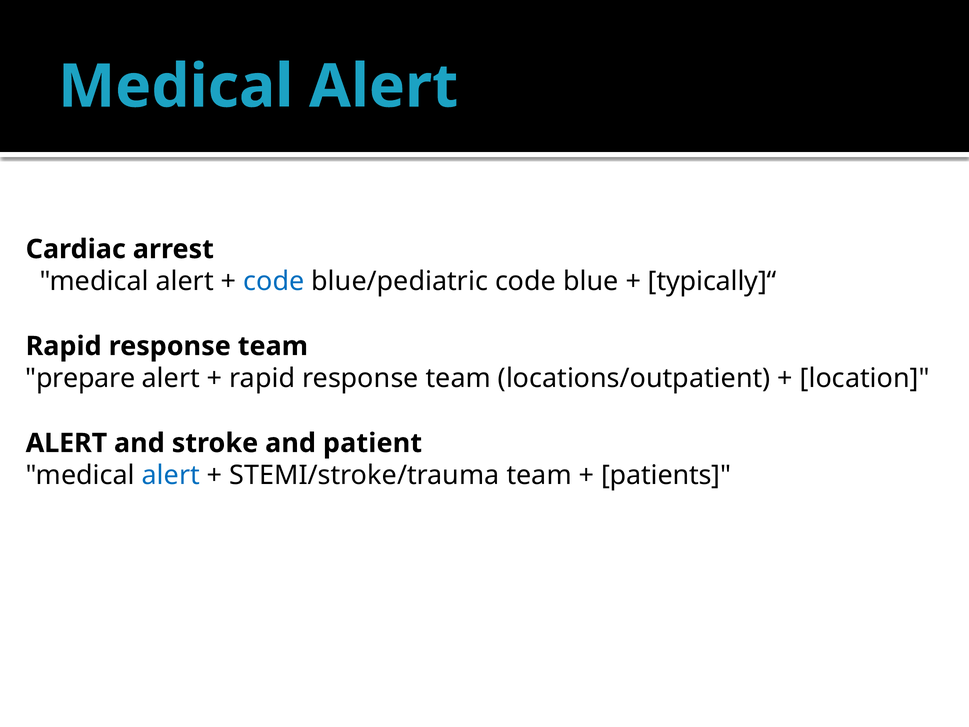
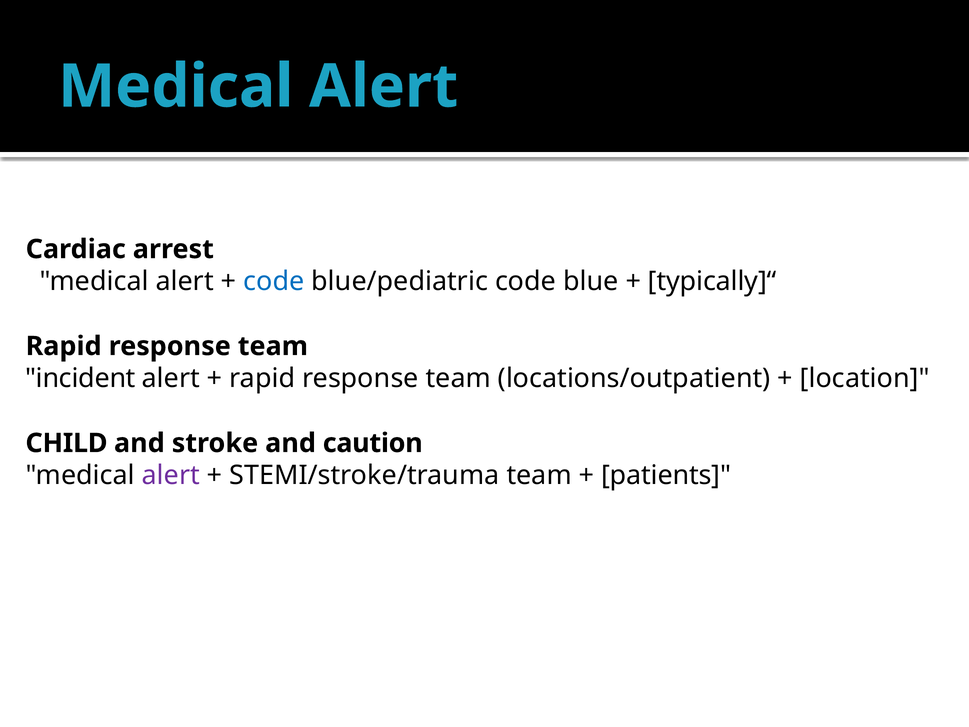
prepare: prepare -> incident (80, 378)
ALERT: ALERT -> CHILD (66, 443)
patient: patient -> caution (373, 443)
alert colour: blue -> purple (171, 475)
